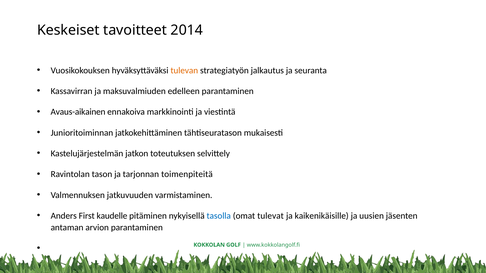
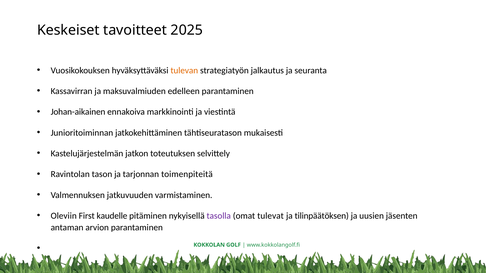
2014: 2014 -> 2025 (187, 30)
Avaus-aikainen: Avaus-aikainen -> Johan-aikainen (78, 112)
Anders: Anders -> Oleviin (64, 216)
tasolla colour: blue -> purple (219, 216)
kaikenikäisille: kaikenikäisille -> tilinpäätöksen (322, 216)
